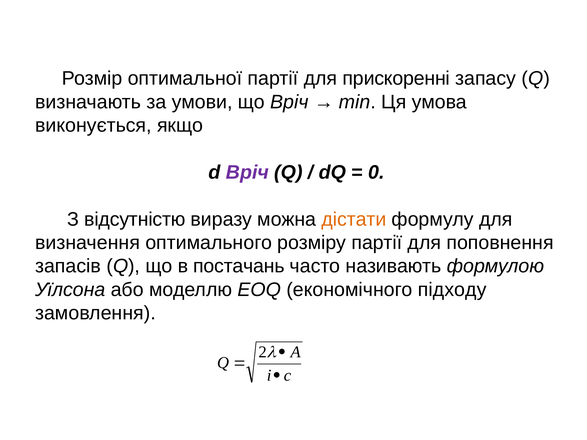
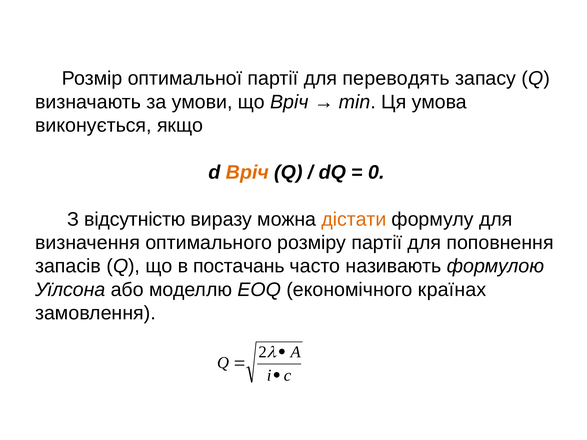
прискоренні: прискоренні -> переводять (396, 79)
Вріч colour: purple -> orange (247, 172)
підходу: підходу -> країнах (452, 290)
